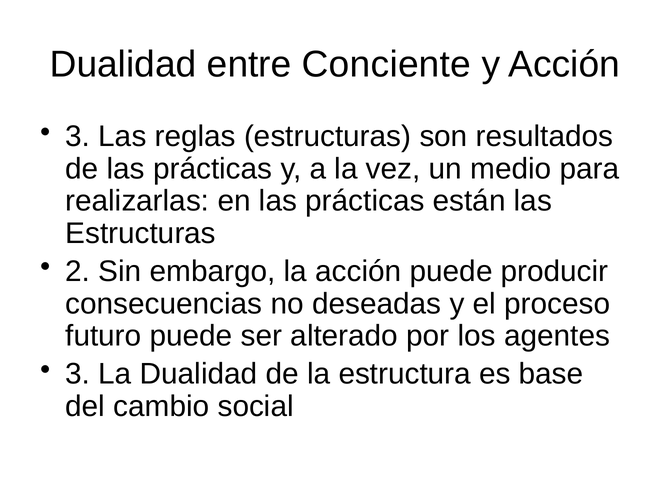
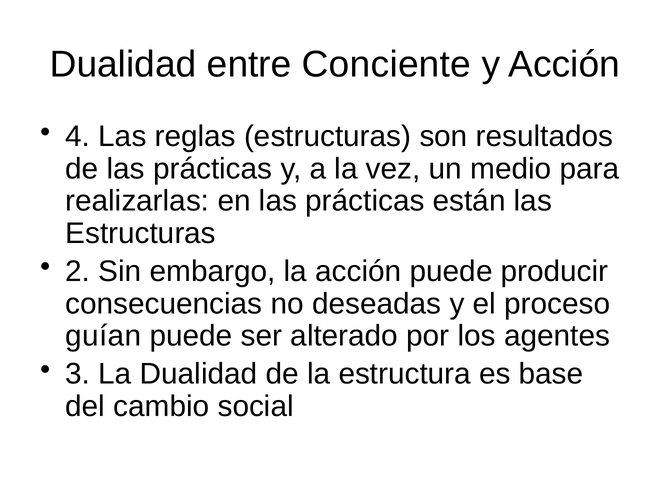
3: 3 -> 4 (78, 137)
futuro: futuro -> guían (103, 336)
